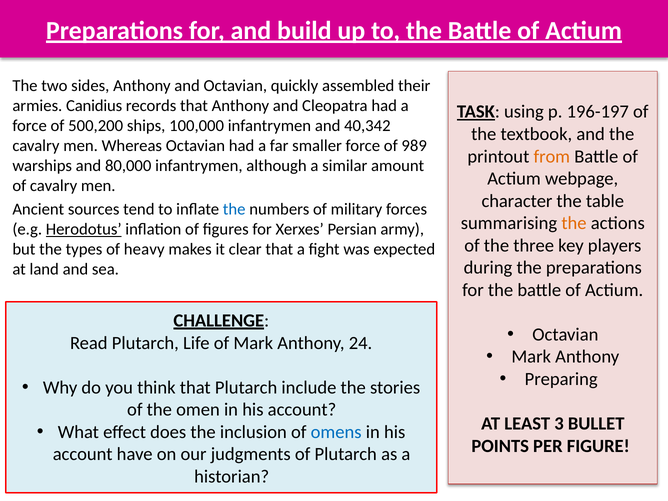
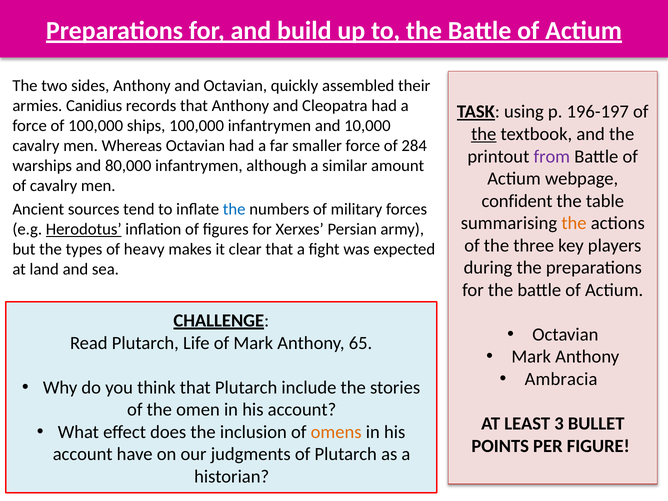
of 500,200: 500,200 -> 100,000 (96, 126)
40,342: 40,342 -> 10,000 (367, 126)
the underline: none -> present (484, 134)
989: 989 -> 284 (414, 146)
from colour: orange -> purple (552, 156)
character: character -> confident (517, 201)
24: 24 -> 65 (361, 343)
Preparing: Preparing -> Ambracia (561, 379)
omens colour: blue -> orange (336, 432)
